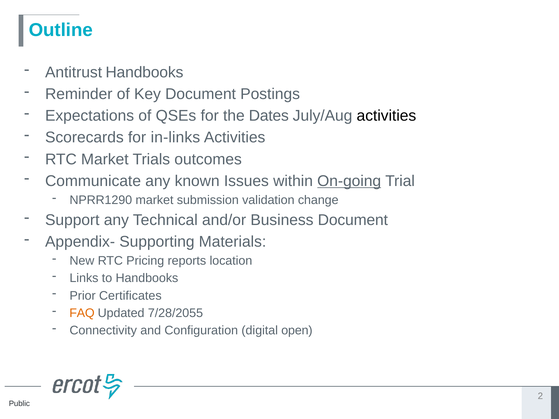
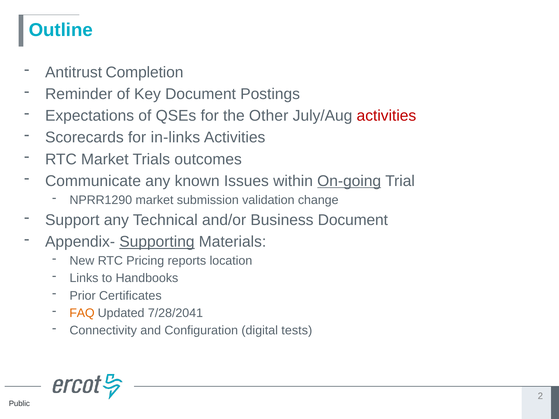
Antitrust Handbooks: Handbooks -> Completion (144, 72)
Dates: Dates -> Other (269, 116)
activities colour: black -> red (386, 116)
Supporting underline: none -> present (157, 242)
7/28/2055: 7/28/2055 -> 7/28/2041 (175, 313)
open: open -> tests (297, 331)
